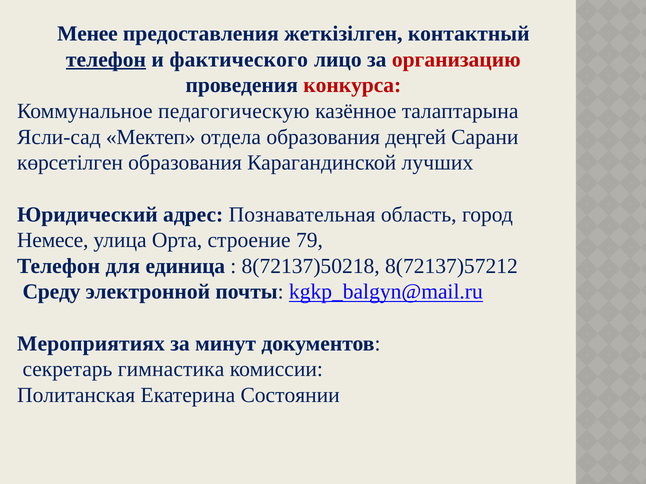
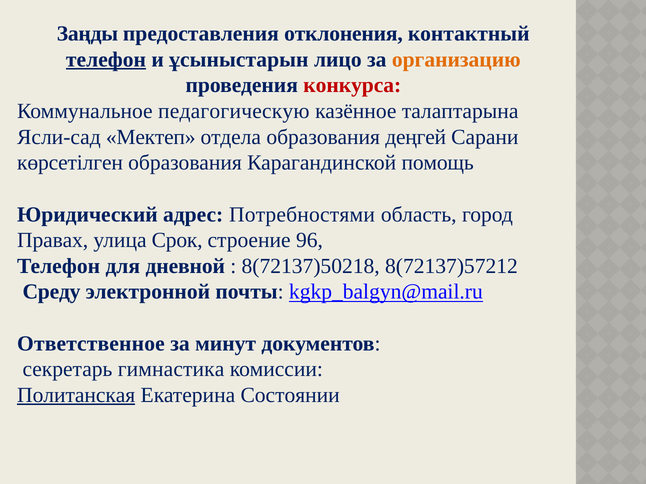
Менее: Менее -> Заңды (87, 34)
жеткізілген: жеткізілген -> отклонения (343, 34)
фактического: фактического -> ұсыныстарын (239, 60)
организацию colour: red -> orange (456, 60)
лучших: лучших -> помощь (438, 163)
Познавательная: Познавательная -> Потребностями (302, 215)
Немесе: Немесе -> Правах (53, 240)
Орта: Орта -> Срок (177, 240)
79: 79 -> 96 (309, 240)
единица: единица -> дневной (185, 266)
Мероприятиях: Мероприятиях -> Ответственное (91, 344)
Политанская underline: none -> present (76, 396)
